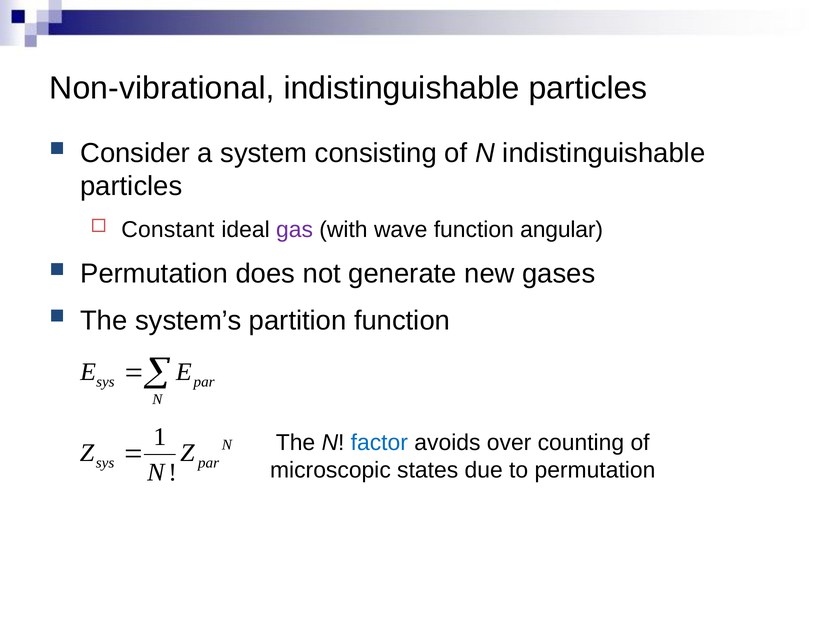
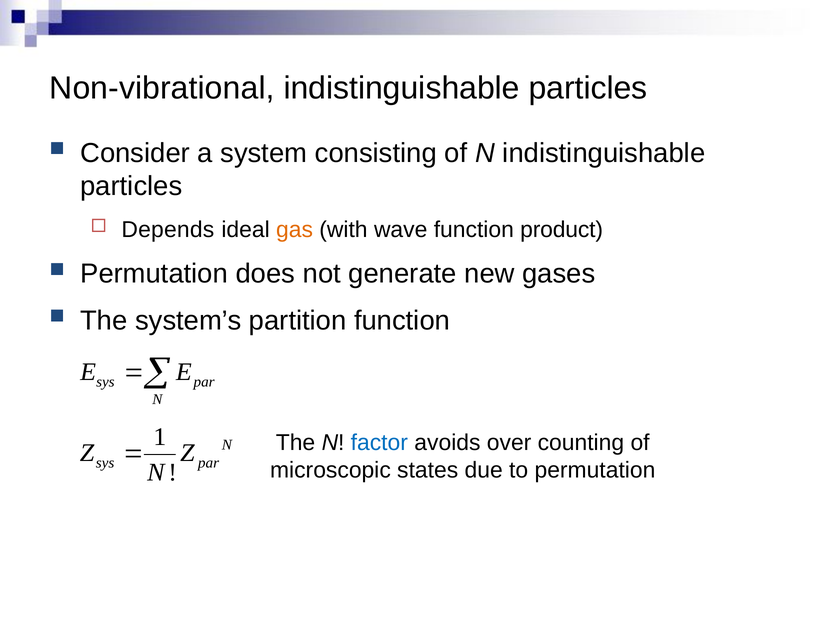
Constant: Constant -> Depends (168, 229)
gas colour: purple -> orange (295, 229)
angular: angular -> product (562, 229)
